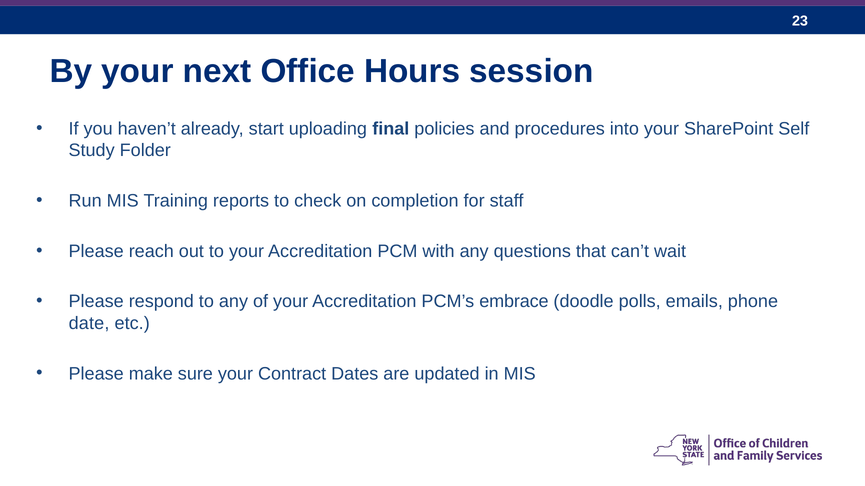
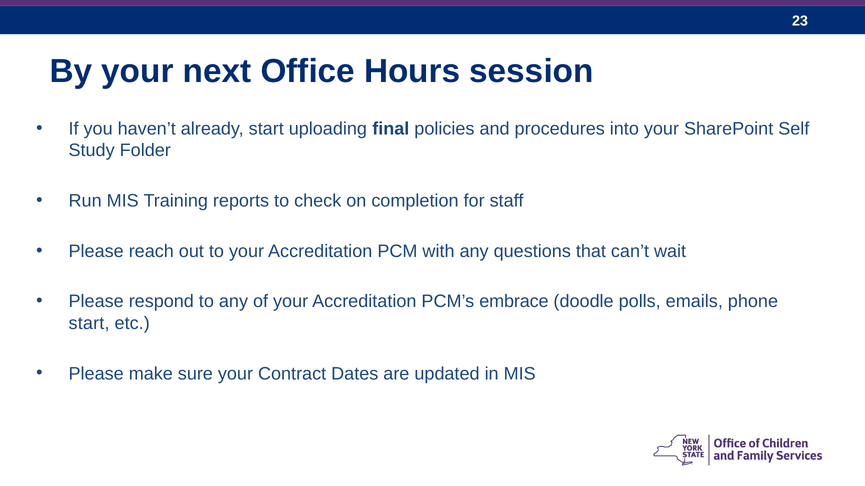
date: date -> start (89, 324)
